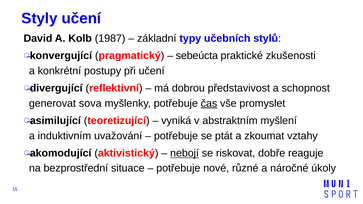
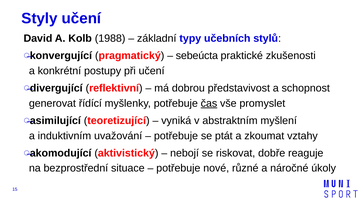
1987: 1987 -> 1988 (110, 38)
sova: sova -> řídící (90, 103)
nebojí underline: present -> none (185, 153)
